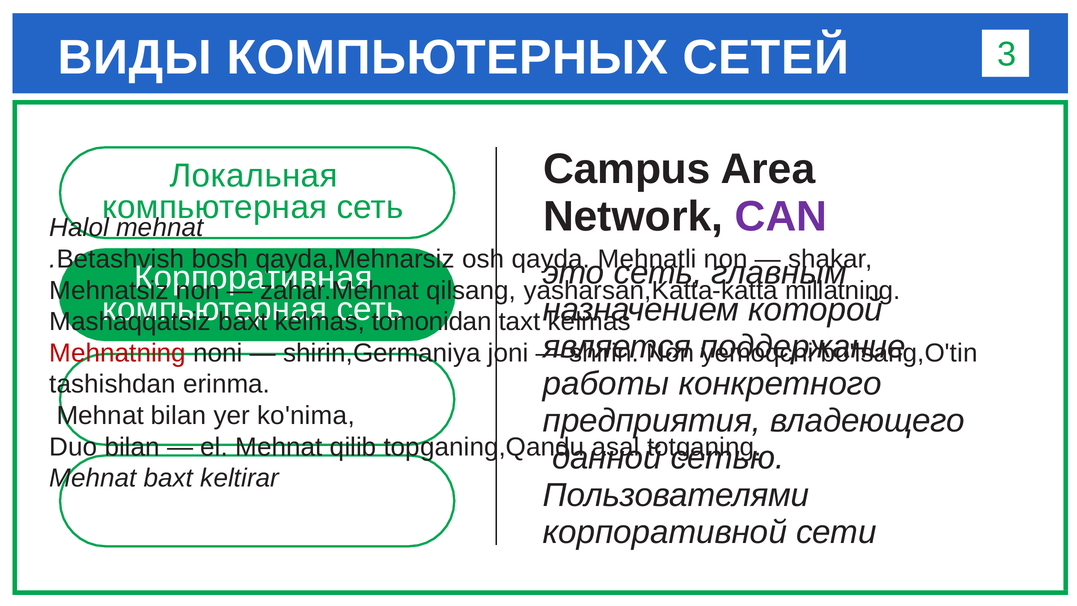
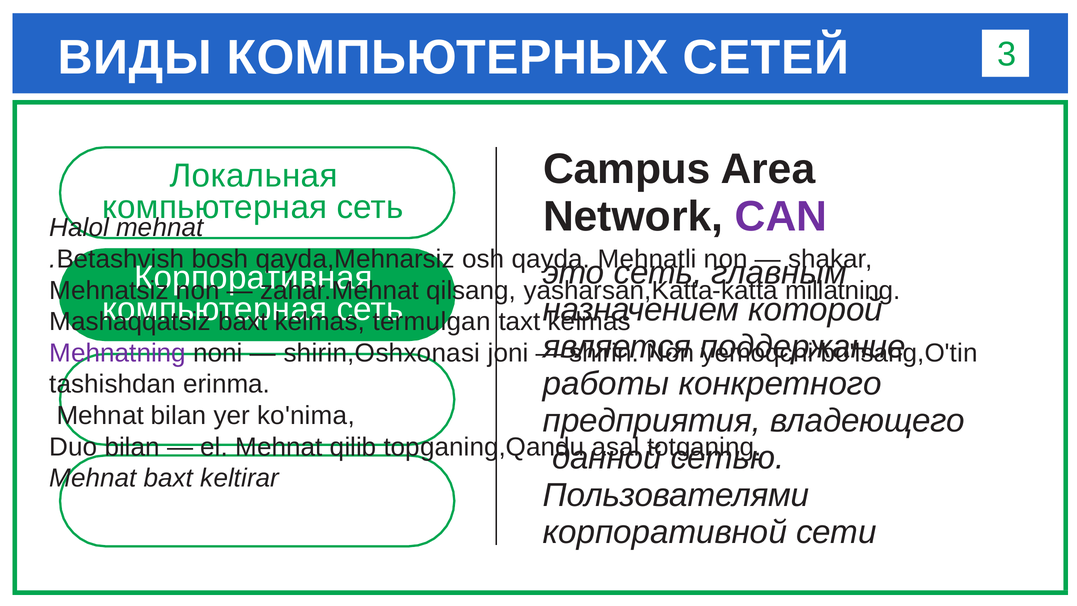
tomonidan: tomonidan -> termulgan (432, 322)
Mehnatning colour: red -> purple (118, 353)
shirin,Germaniya: shirin,Germaniya -> shirin,Oshxonasi (382, 353)
